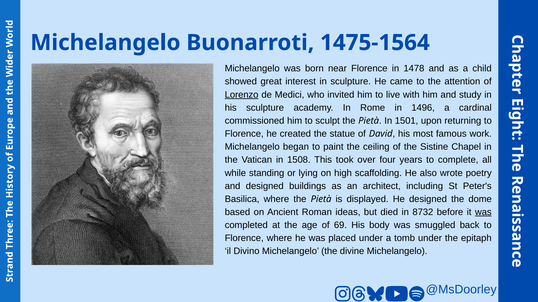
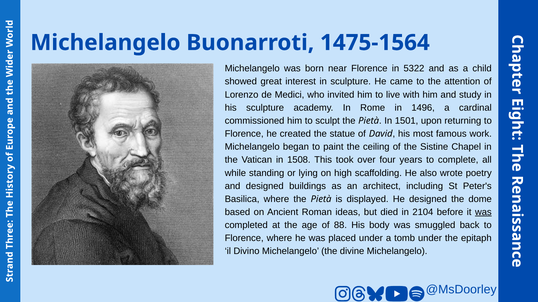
1478: 1478 -> 5322 (414, 69)
Lorenzo underline: present -> none (242, 95)
8732: 8732 -> 2104 (423, 213)
69: 69 -> 88 (340, 226)
